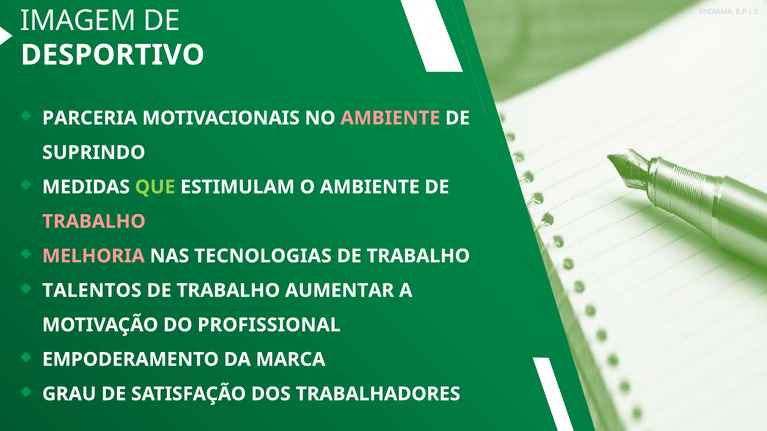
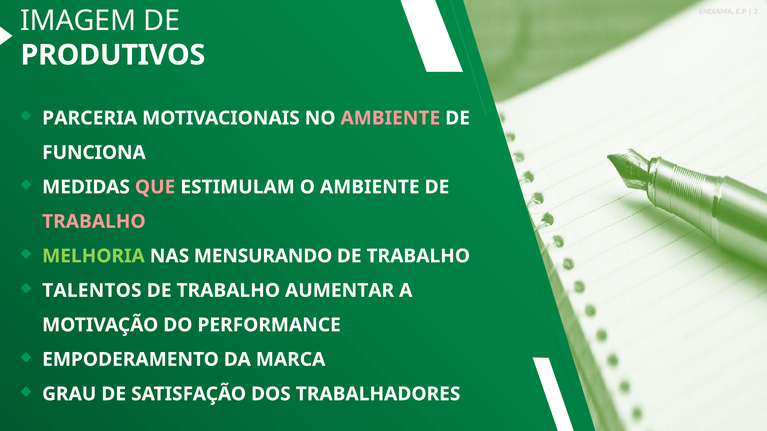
DESPORTIVO: DESPORTIVO -> PRODUTIVOS (113, 55)
SUPRINDO: SUPRINDO -> FUNCIONA (94, 153)
QUE colour: light green -> pink (155, 187)
MELHORIA colour: pink -> light green (93, 256)
TECNOLOGIAS: TECNOLOGIAS -> MENSURANDO (263, 256)
PROFISSIONAL: PROFISSIONAL -> PERFORMANCE (269, 325)
